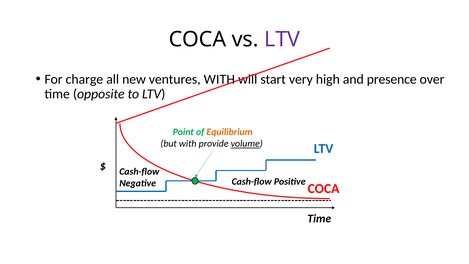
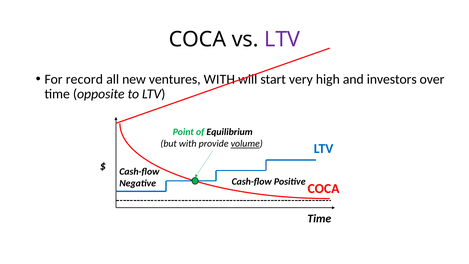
charge: charge -> record (84, 79)
presence: presence -> investors (392, 79)
Equilibrium colour: orange -> black (230, 132)
